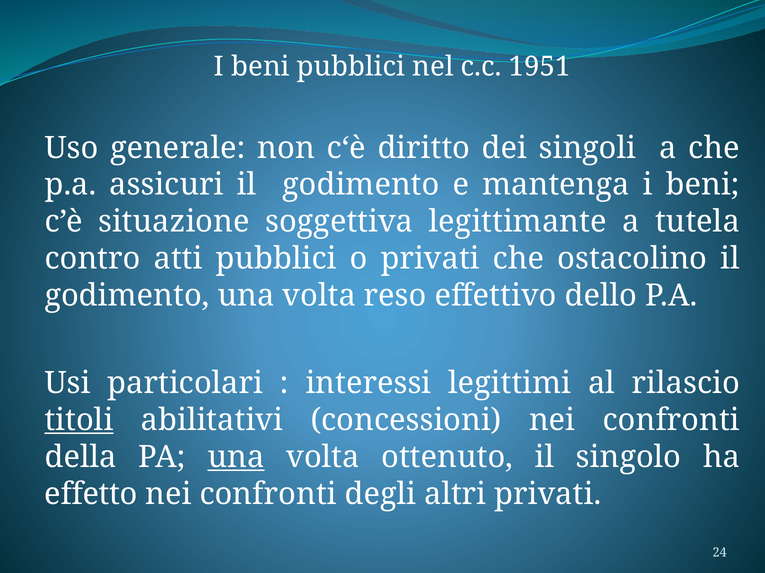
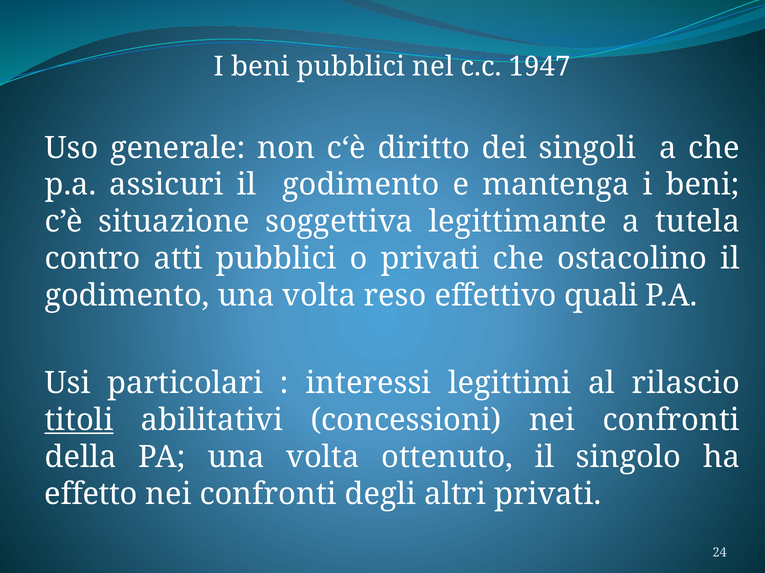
1951: 1951 -> 1947 (540, 67)
dello: dello -> quali (601, 296)
una underline: present -> none (236, 458)
